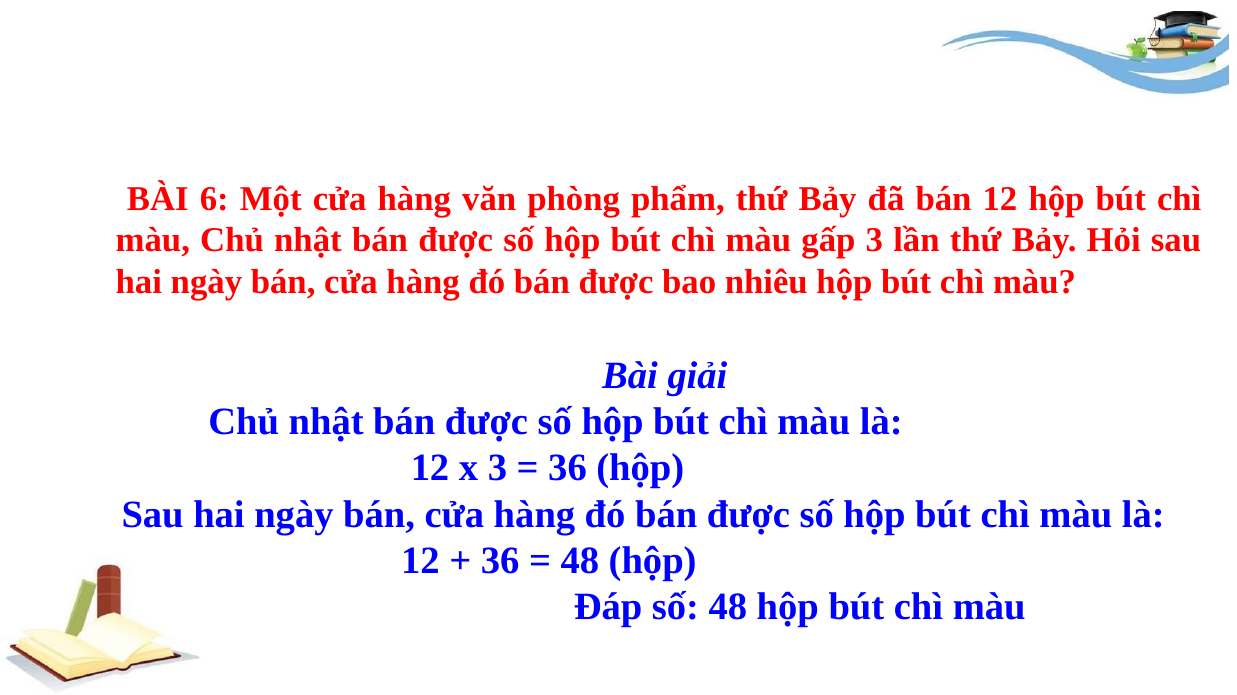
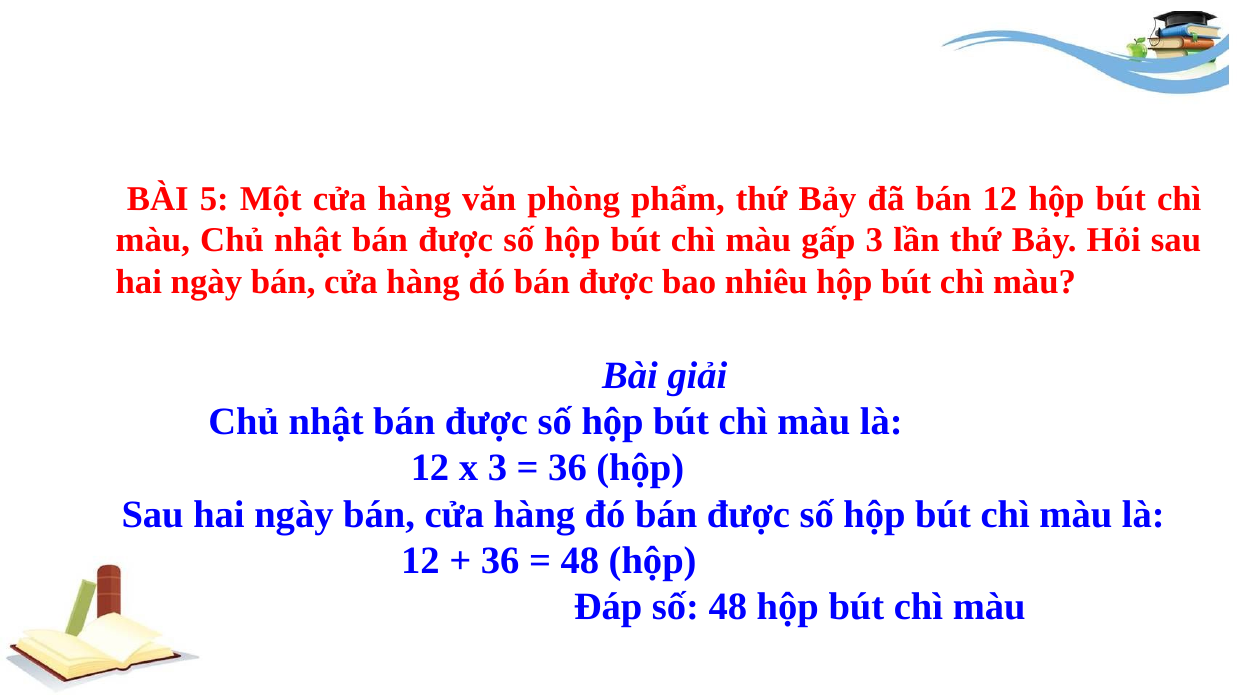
6: 6 -> 5 (214, 199)
